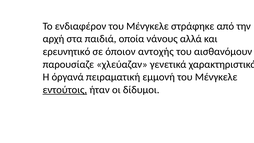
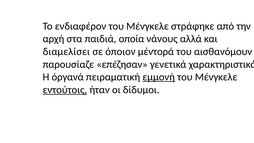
ερευνητικό: ερευνητικό -> διαμελίσει (66, 52)
αντοχής: αντοχής -> μέντορά (156, 52)
χλεύαζαν: χλεύαζαν -> επέζησαν (122, 64)
εμμονή underline: none -> present (159, 77)
